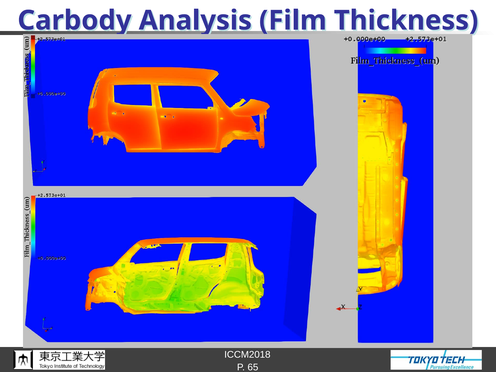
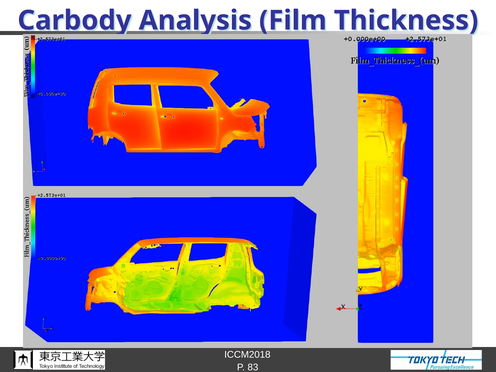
65: 65 -> 83 (253, 367)
